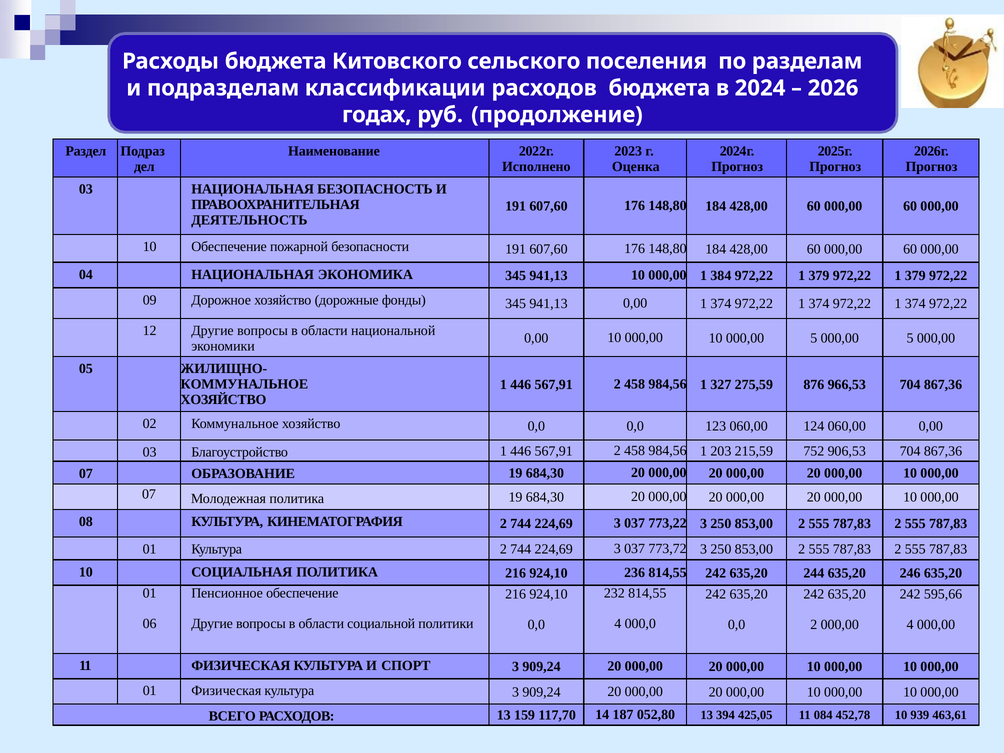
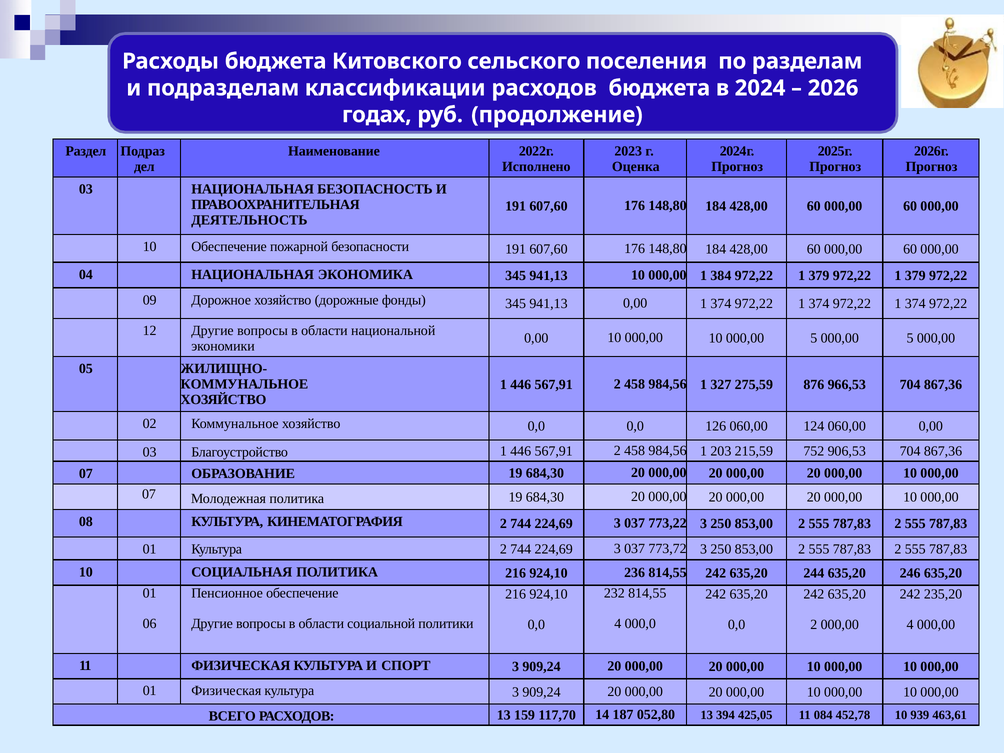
123: 123 -> 126 (716, 426)
595,66: 595,66 -> 235,20 (943, 594)
